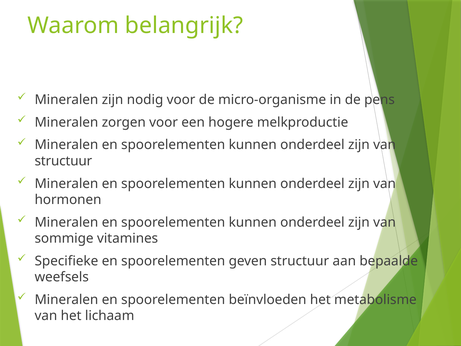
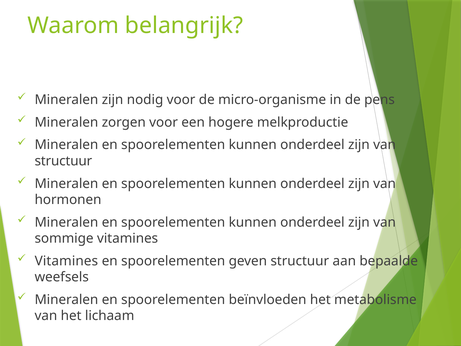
Specifieke: Specifieke -> Vitamines (66, 261)
